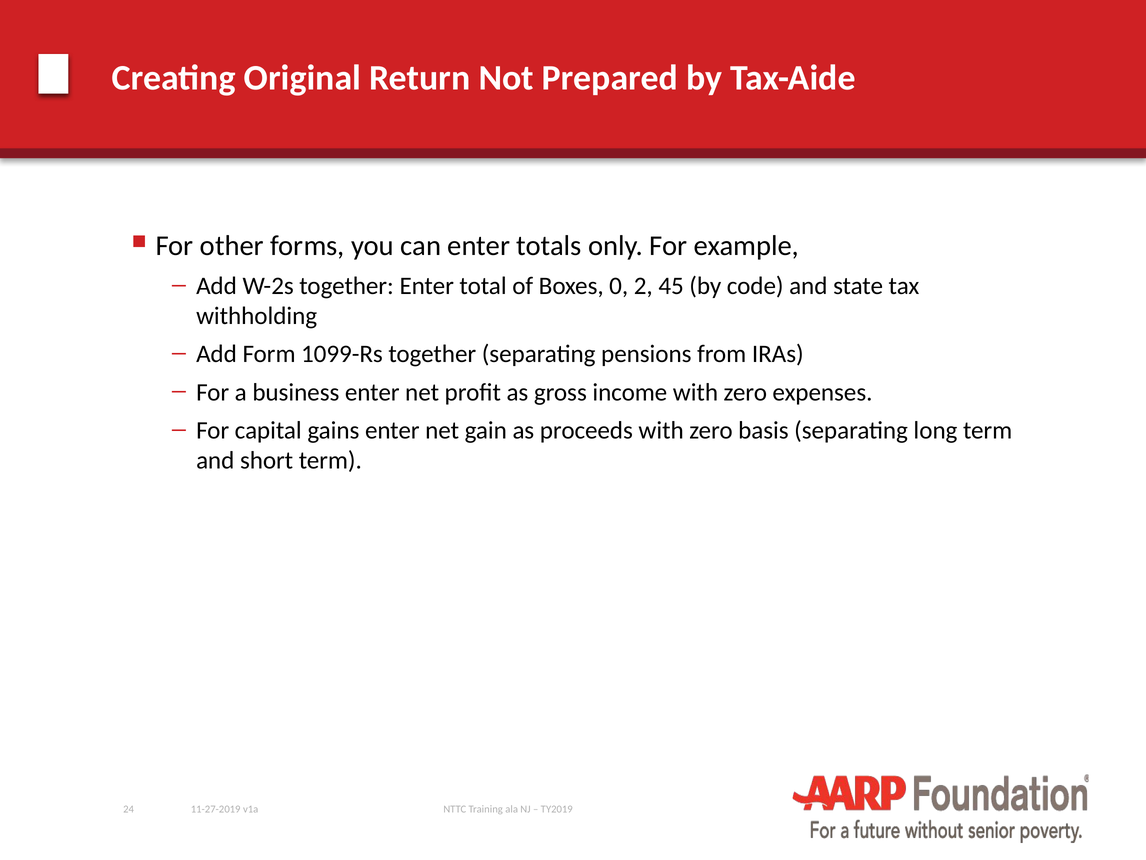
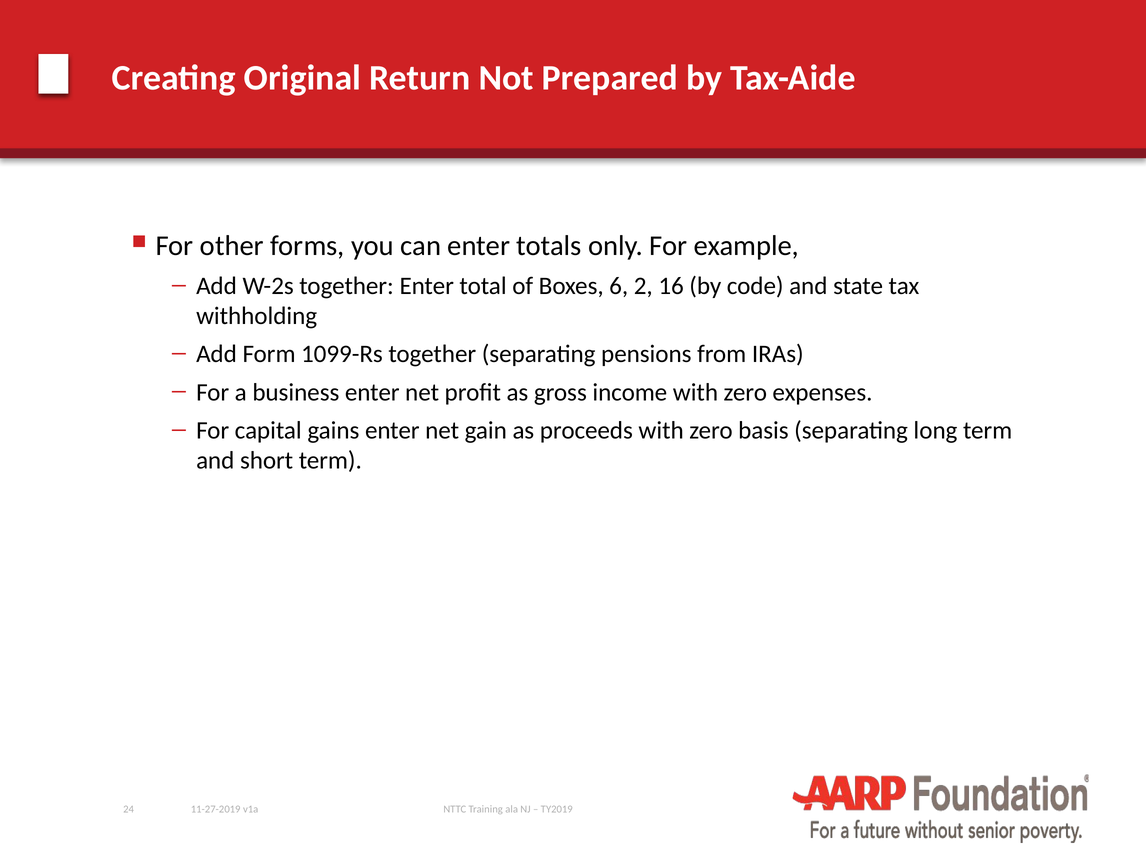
0: 0 -> 6 (619, 286)
45: 45 -> 16 (671, 286)
